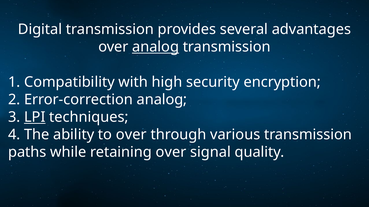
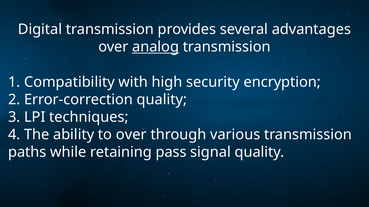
Error-correction analog: analog -> quality (162, 99)
LPI underline: present -> none (35, 117)
retaining over: over -> pass (171, 152)
